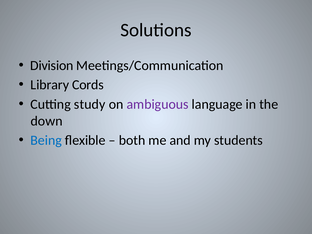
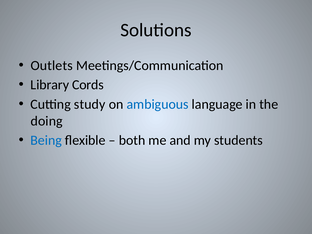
Division: Division -> Outlets (52, 65)
ambiguous colour: purple -> blue (158, 104)
down: down -> doing (47, 121)
